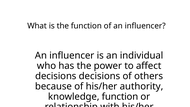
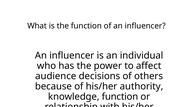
decisions: decisions -> audience (56, 76)
